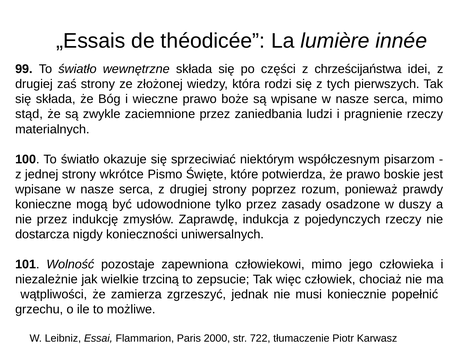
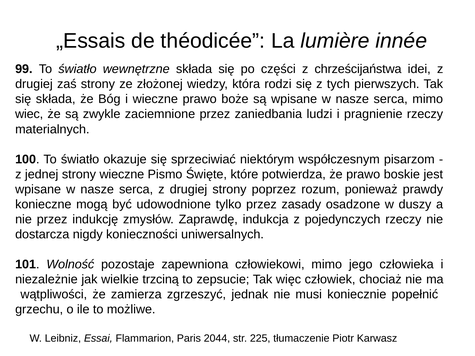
stąd: stąd -> wiec (29, 114)
strony wkrótce: wkrótce -> wieczne (122, 174)
2000: 2000 -> 2044 (217, 338)
722: 722 -> 225 (260, 338)
